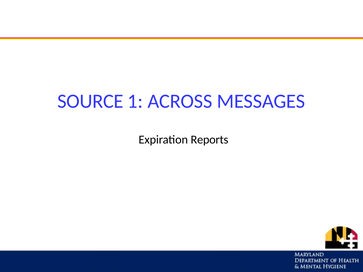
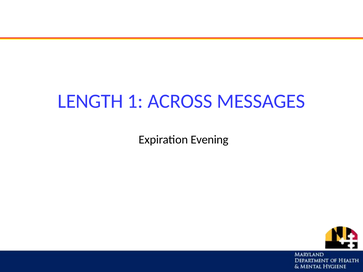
SOURCE: SOURCE -> LENGTH (90, 101)
Reports: Reports -> Evening (210, 140)
